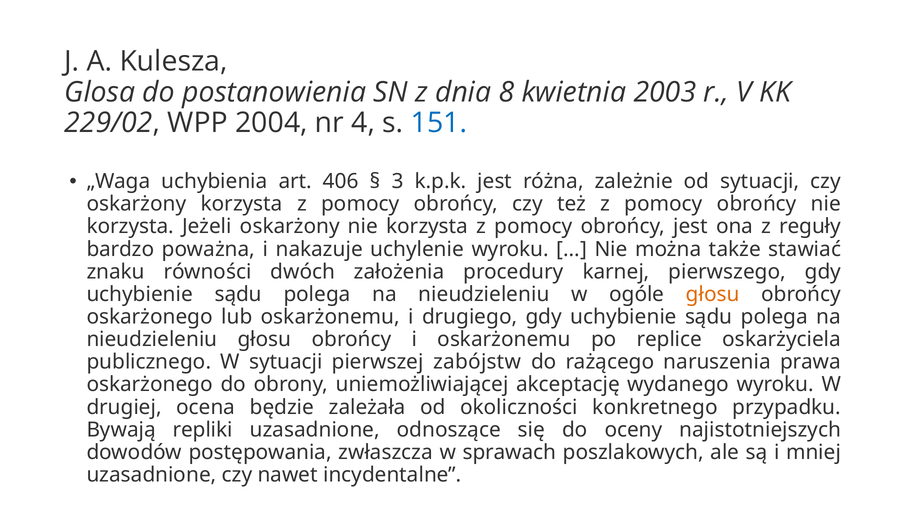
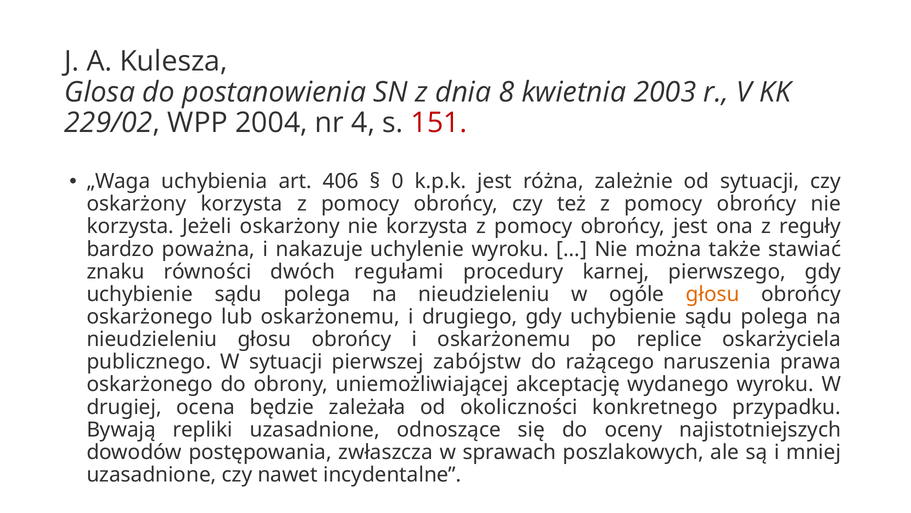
151 colour: blue -> red (439, 123)
3: 3 -> 0 (397, 181)
założenia: założenia -> regułami (399, 271)
